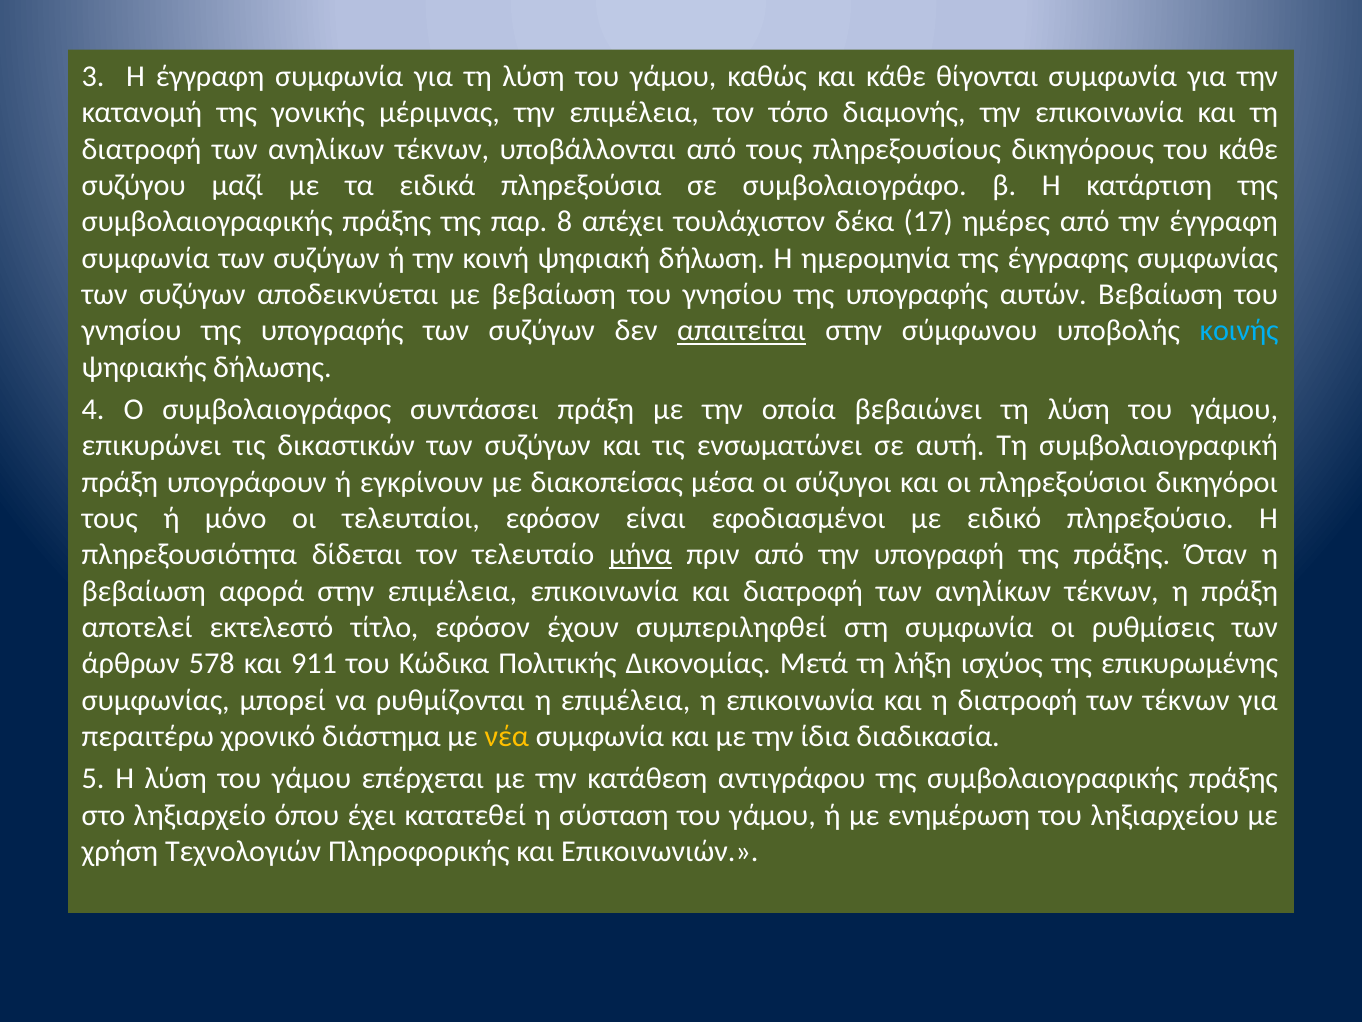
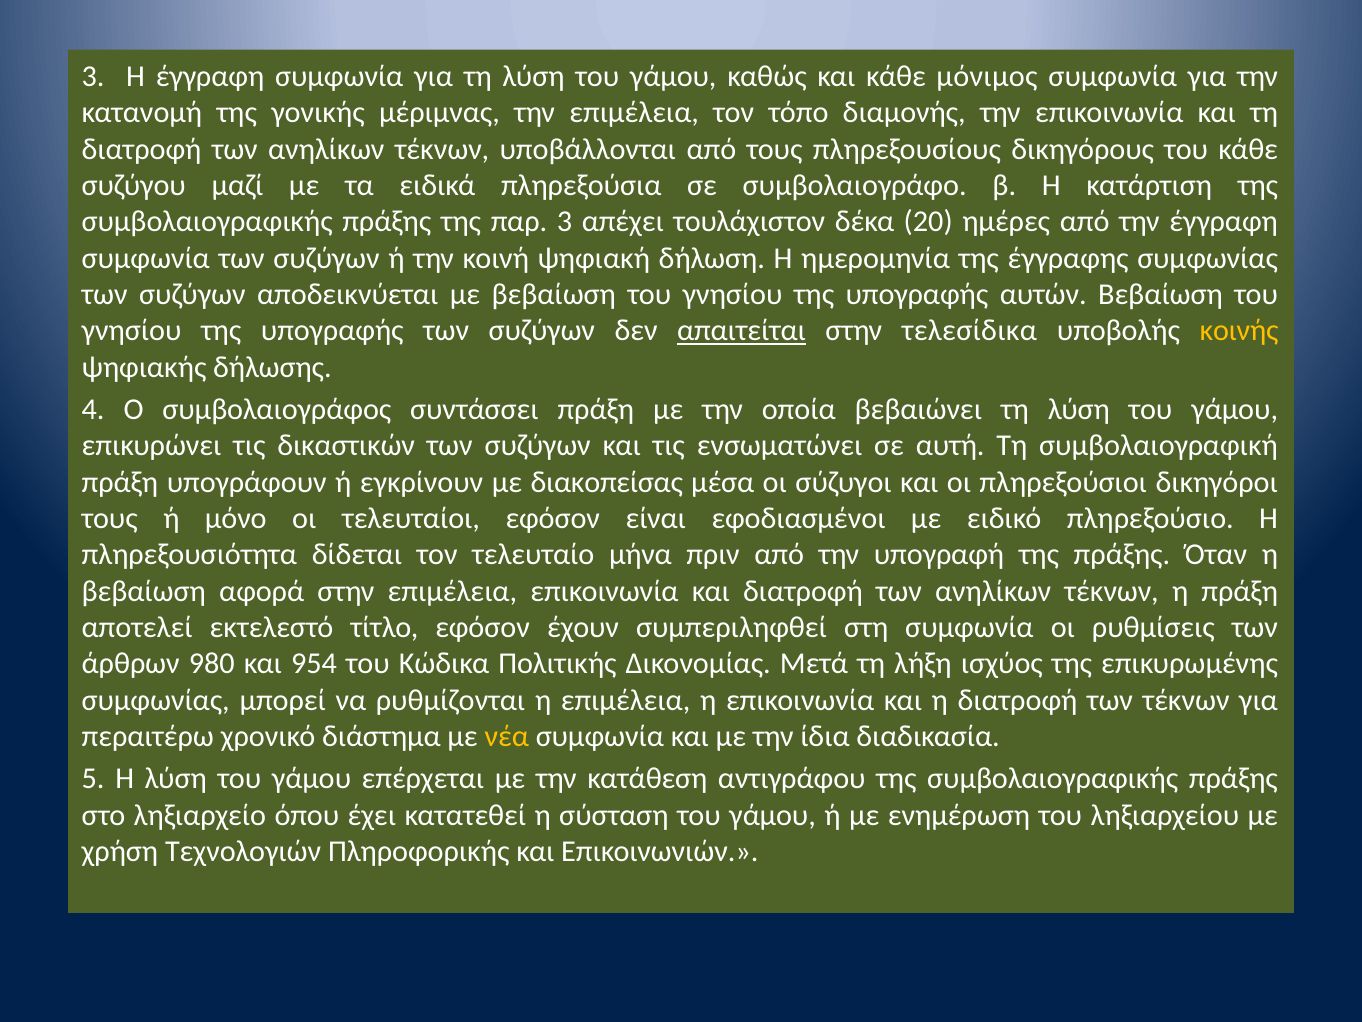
θίγονται: θίγονται -> μόνιμος (987, 77)
παρ 8: 8 -> 3 (564, 222)
17: 17 -> 20 (928, 222)
σύμφωνου: σύμφωνου -> τελεσίδικα (969, 331)
κοινής colour: light blue -> yellow (1239, 331)
μήνα underline: present -> none (640, 555)
578: 578 -> 980 (212, 664)
911: 911 -> 954 (314, 664)
